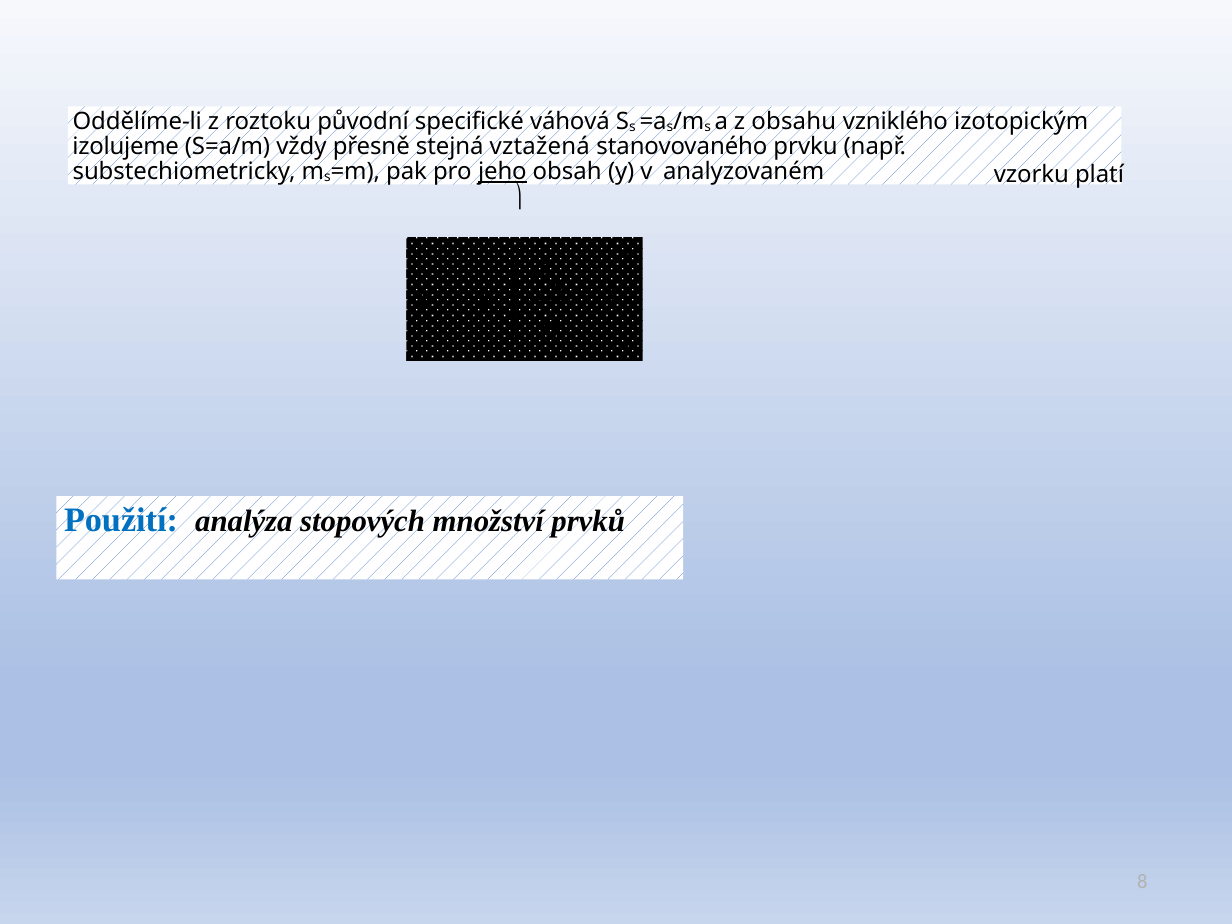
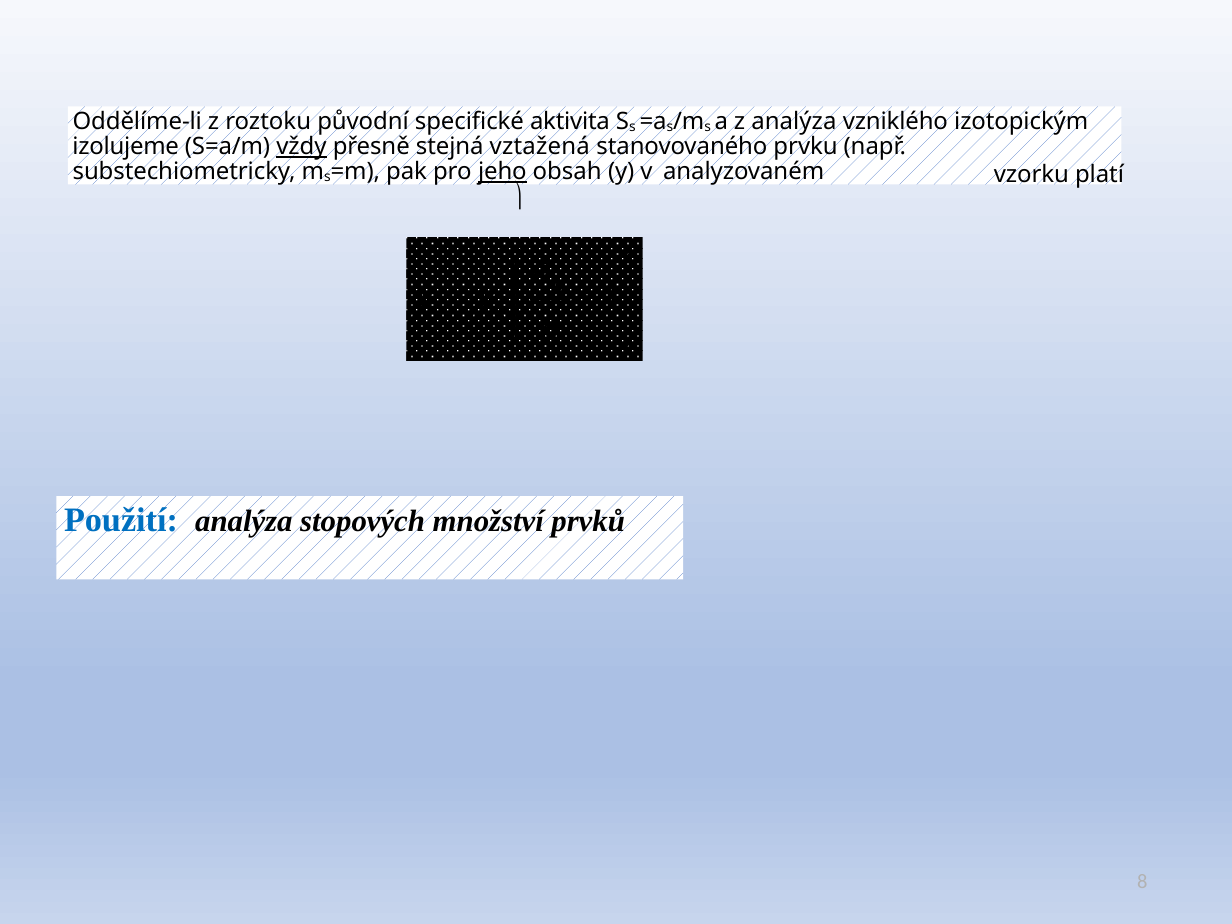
váhová: váhová -> aktivita (570, 122)
z obsahu: obsahu -> analýza (794, 122)
vždy underline: none -> present (302, 147)
